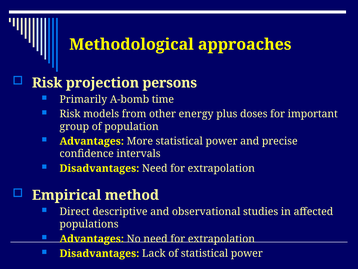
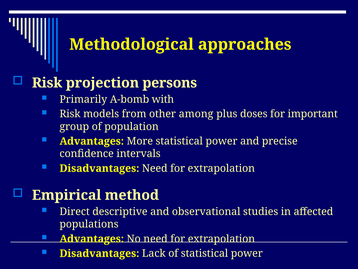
time: time -> with (163, 99)
energy: energy -> among (196, 114)
